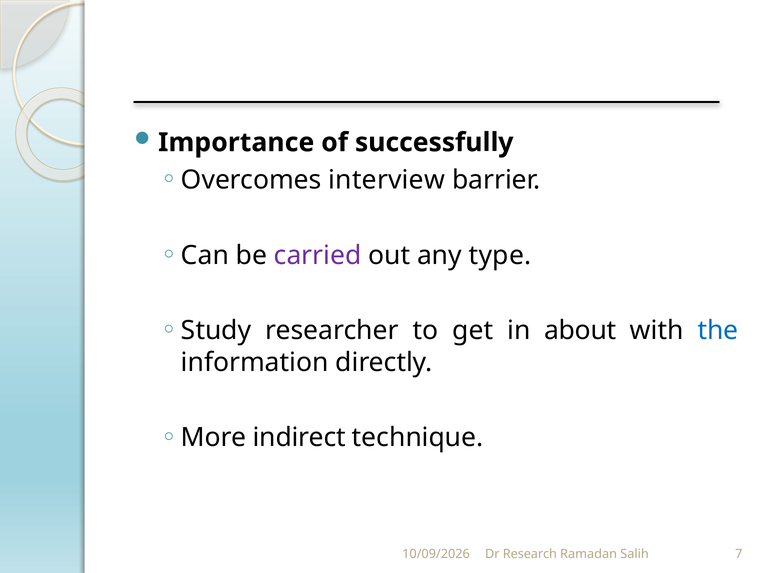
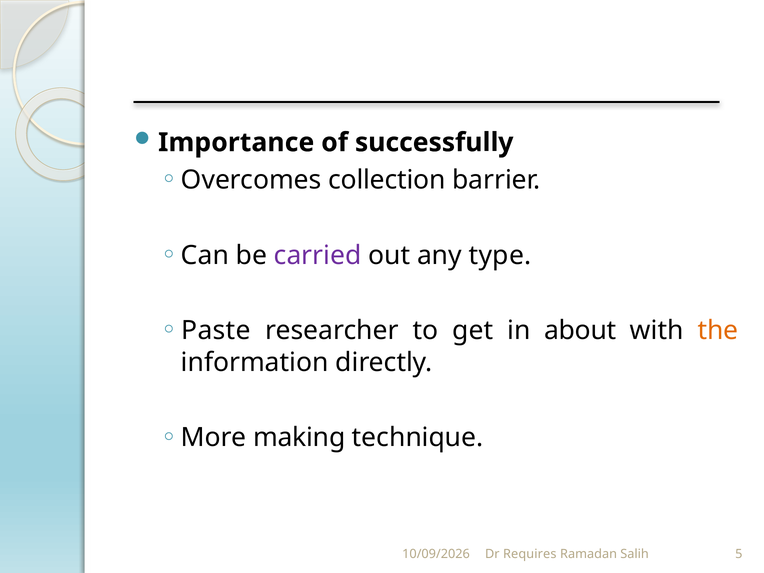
interview: interview -> collection (387, 180)
Study: Study -> Paste (216, 331)
the colour: blue -> orange (718, 331)
indirect: indirect -> making (299, 438)
Research: Research -> Requires (530, 554)
7: 7 -> 5 (739, 554)
